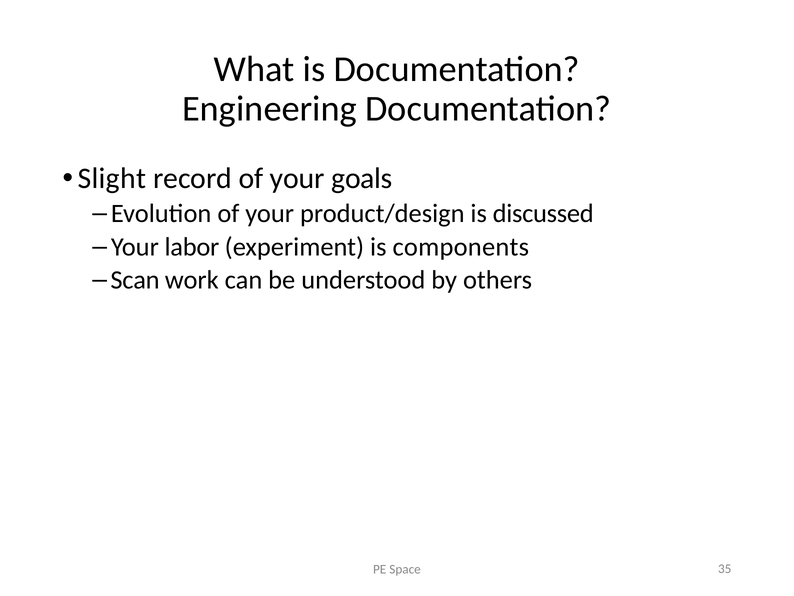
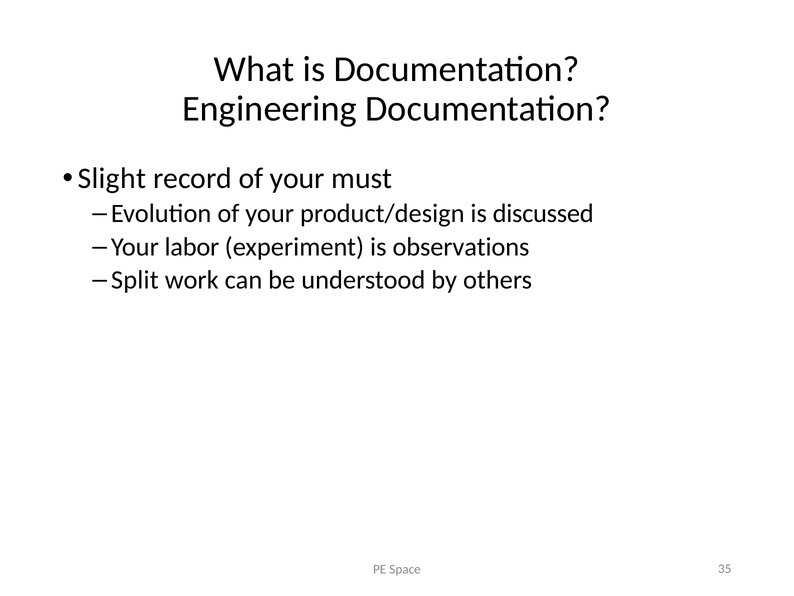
goals: goals -> must (362, 178)
components: components -> observations (461, 247)
Scan: Scan -> Split (135, 280)
